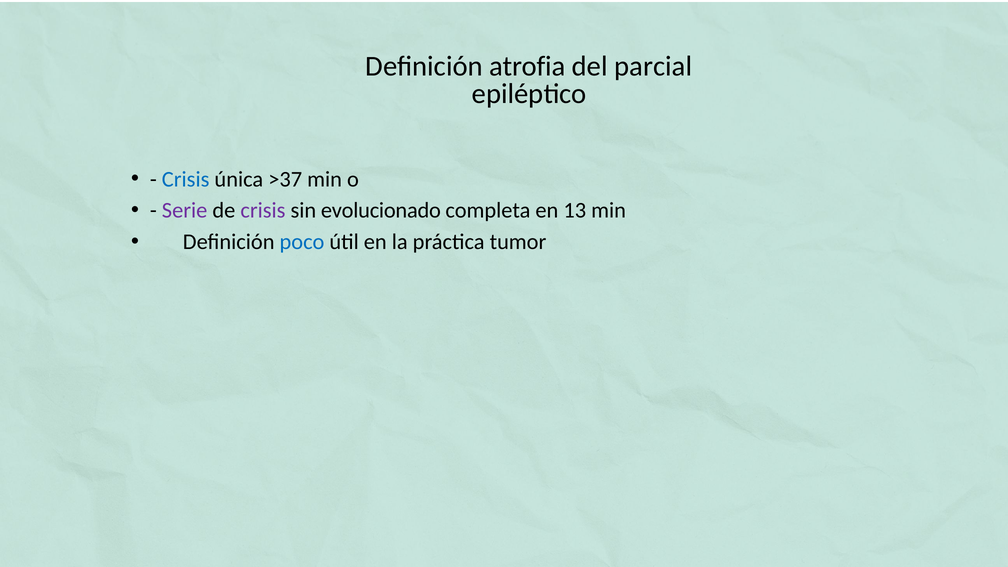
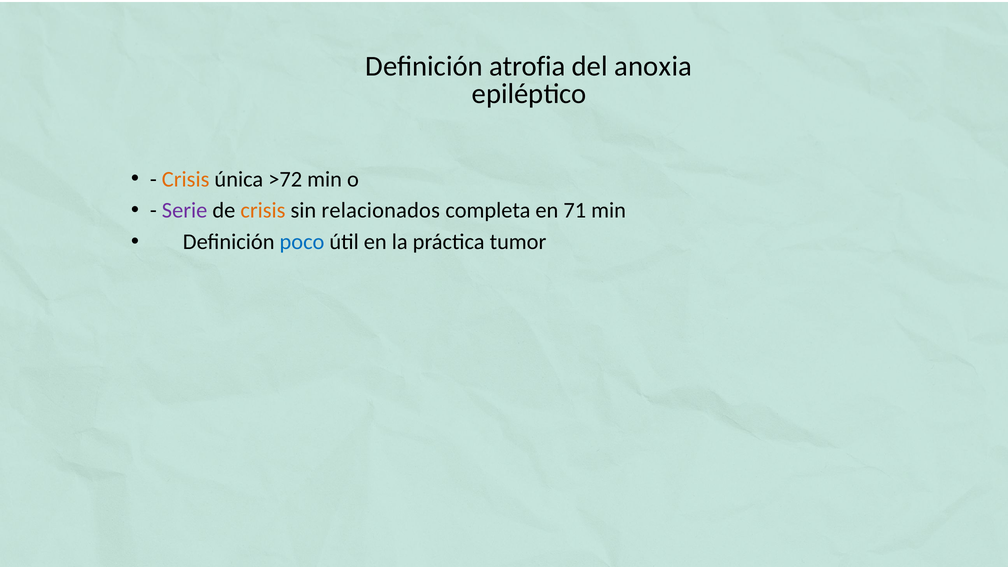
parcial: parcial -> anoxia (653, 66)
Crisis colour: blue -> orange (186, 179)
>37: >37 -> >72 (285, 179)
crisis colour: purple -> orange (263, 211)
evolucionado: evolucionado -> relacionados (381, 211)
13: 13 -> 71 (575, 211)
